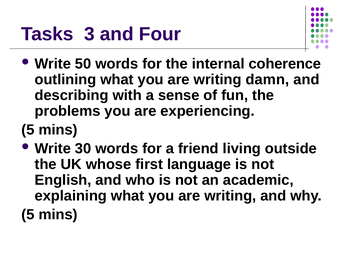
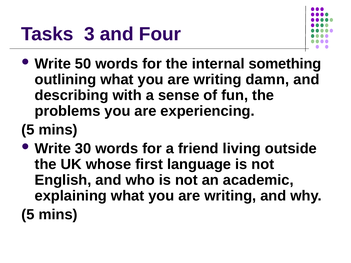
coherence: coherence -> something (285, 64)
